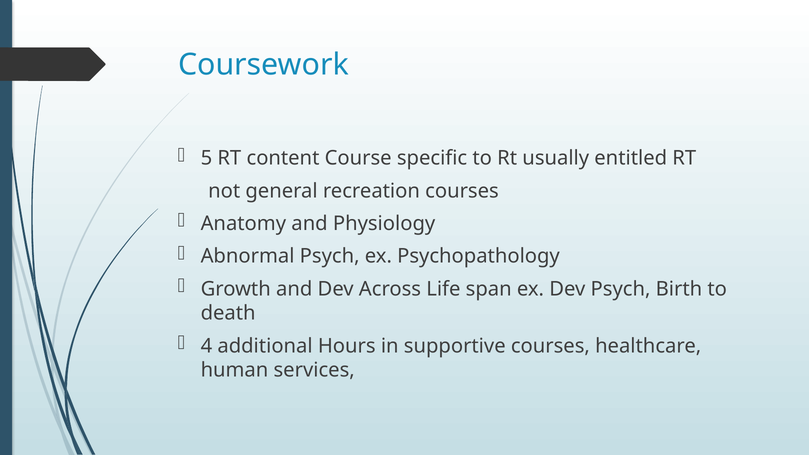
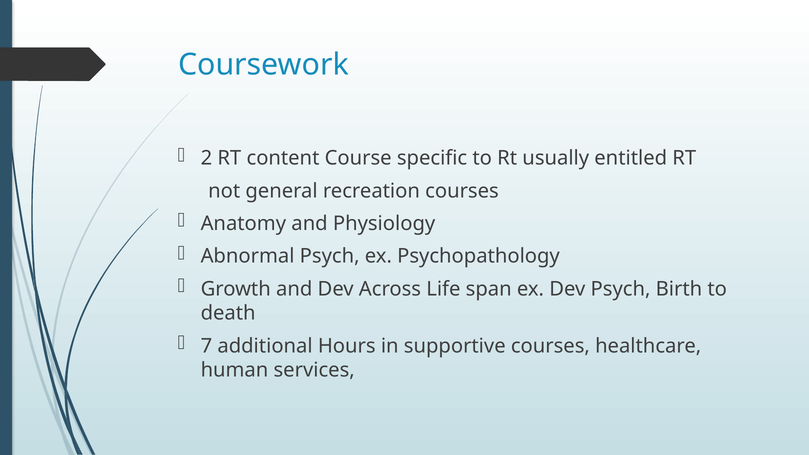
5: 5 -> 2 (206, 158)
4: 4 -> 7 (206, 346)
